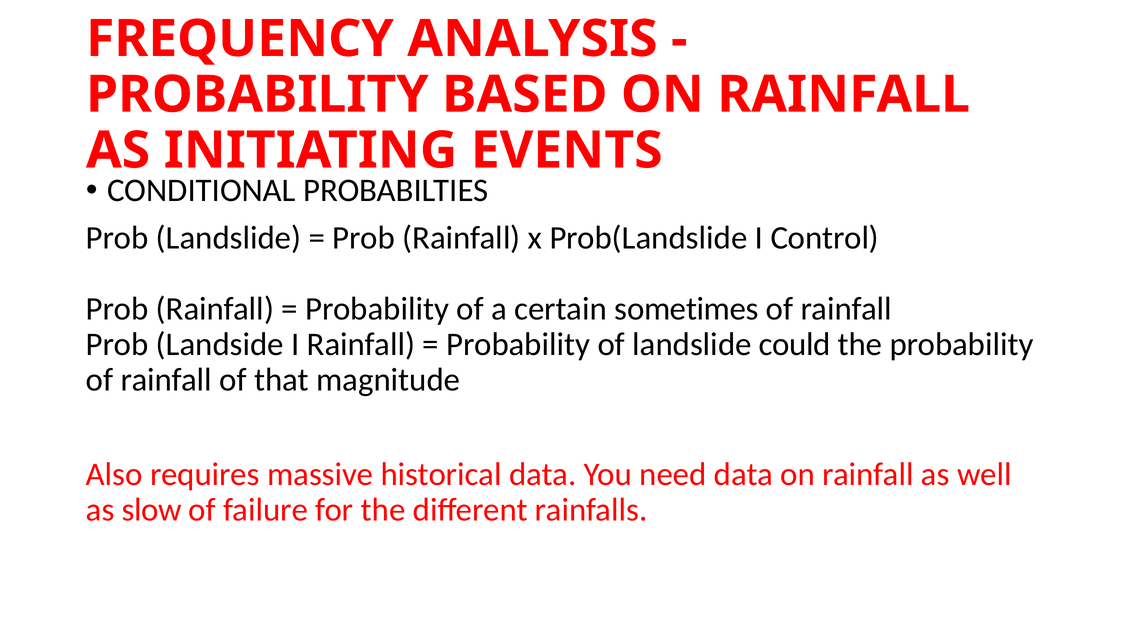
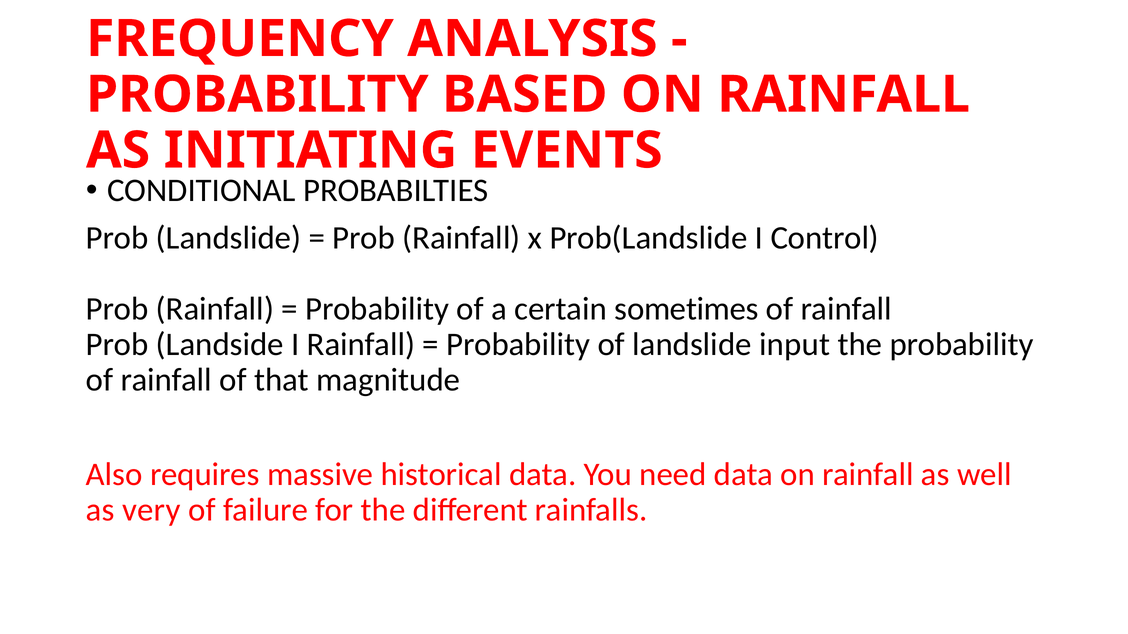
could: could -> input (795, 345)
slow: slow -> very (151, 510)
